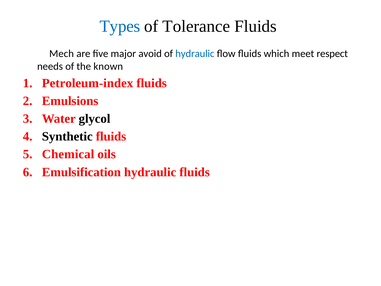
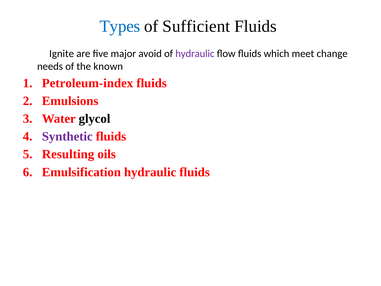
Tolerance: Tolerance -> Sufficient (196, 26)
Mech: Mech -> Ignite (62, 54)
hydraulic colour: blue -> purple (195, 54)
respect: respect -> change (332, 54)
Synthetic colour: black -> purple (67, 136)
Chemical: Chemical -> Resulting (68, 154)
